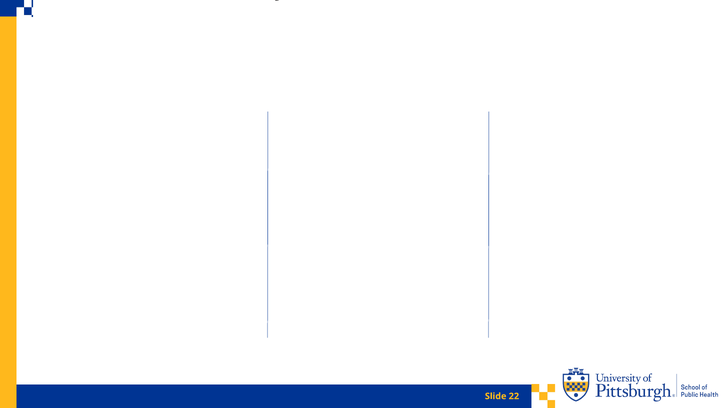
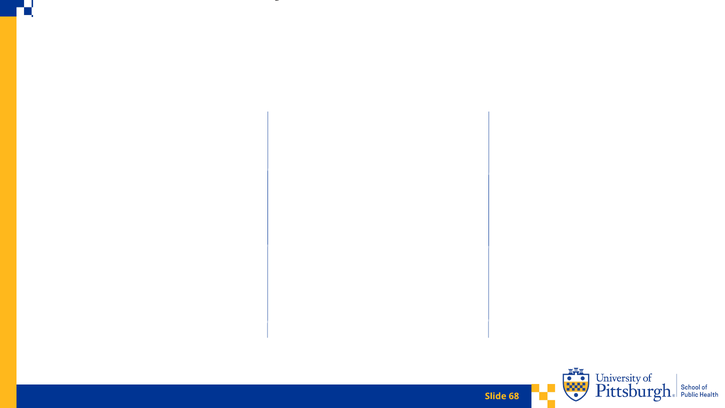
22: 22 -> 68 (514, 396)
